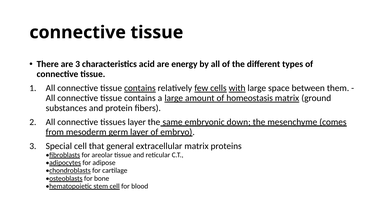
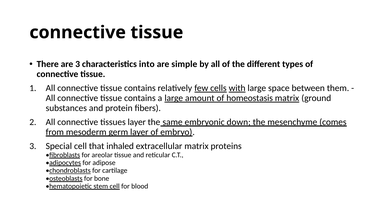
acid: acid -> into (147, 64)
energy: energy -> simple (184, 64)
contains underline: present -> none (140, 88)
general: general -> inhaled (120, 146)
